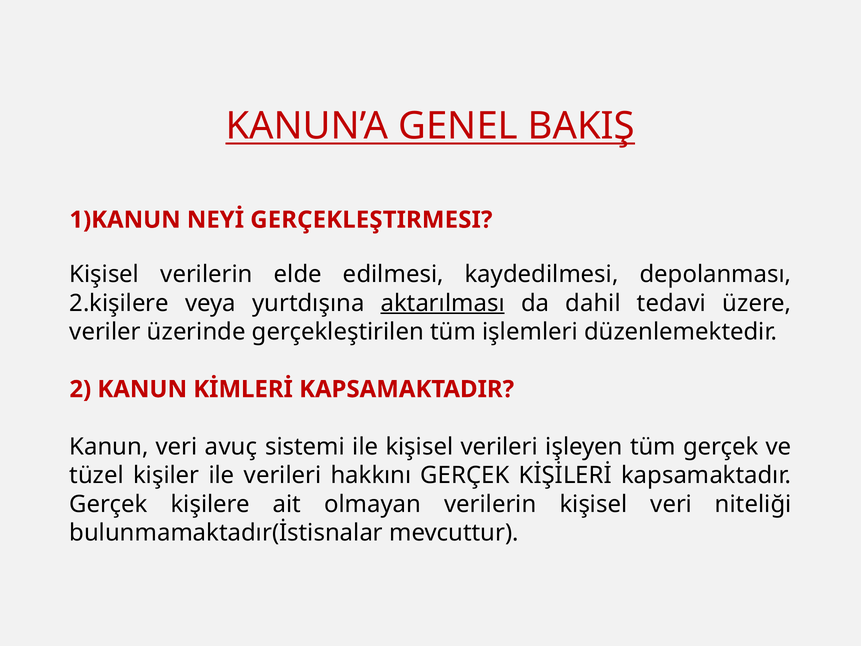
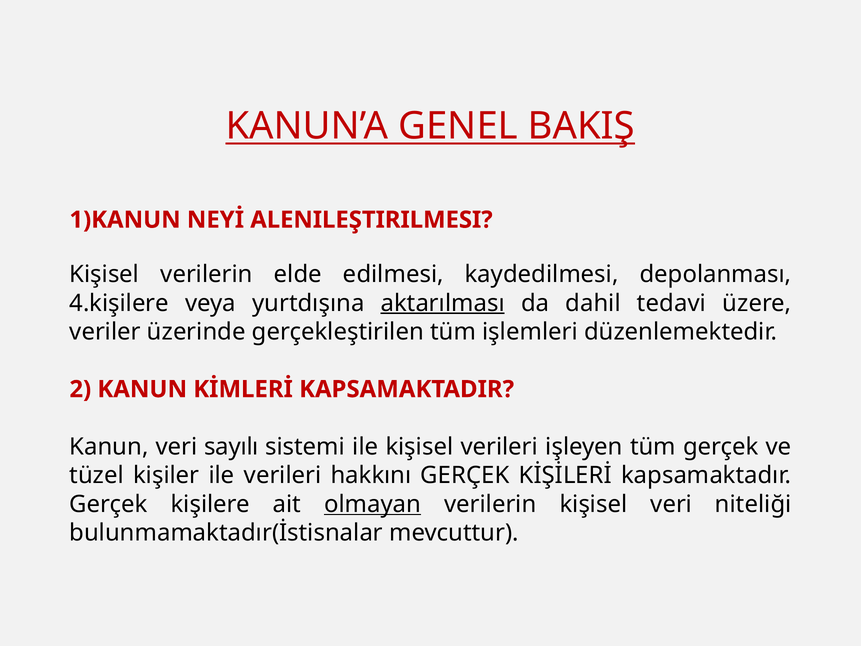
GERÇEKLEŞTIRMESI: GERÇEKLEŞTIRMESI -> ALENILEŞTIRILMESI (371, 220)
2.kişilere: 2.kişilere -> 4.kişilere (119, 303)
avuç: avuç -> sayılı (231, 447)
olmayan underline: none -> present (373, 504)
